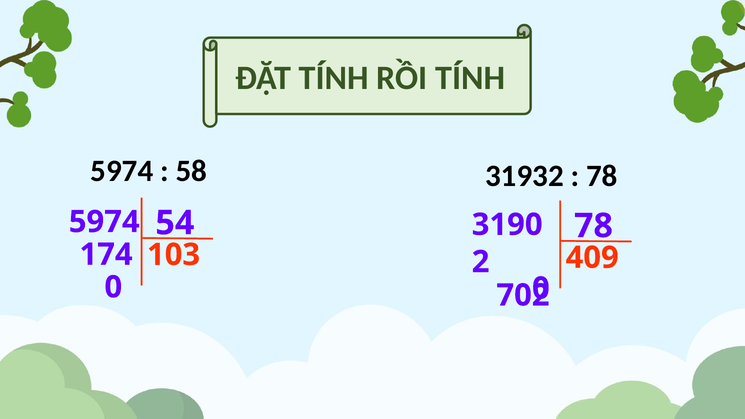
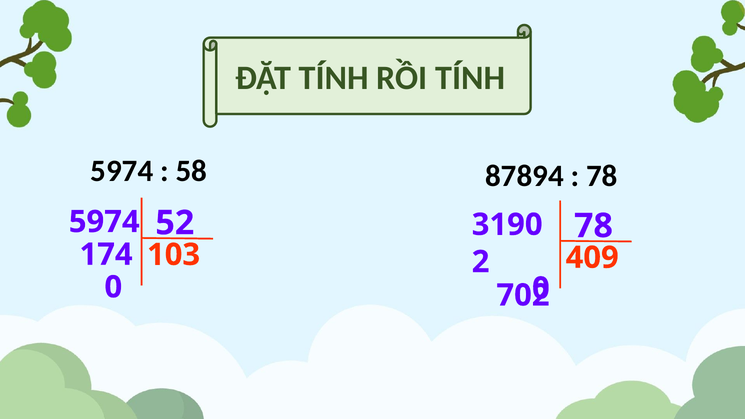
31932: 31932 -> 87894 (525, 176)
54: 54 -> 52 (175, 223)
